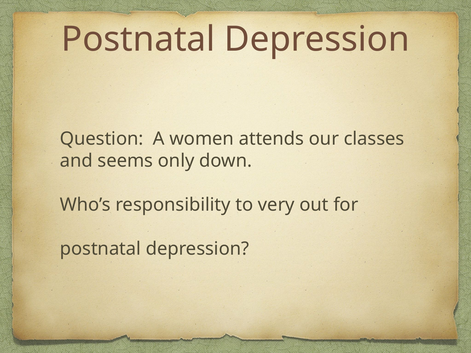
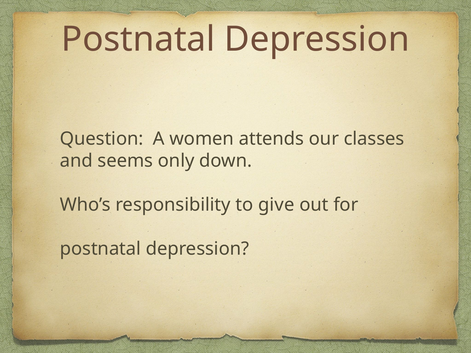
very: very -> give (276, 205)
